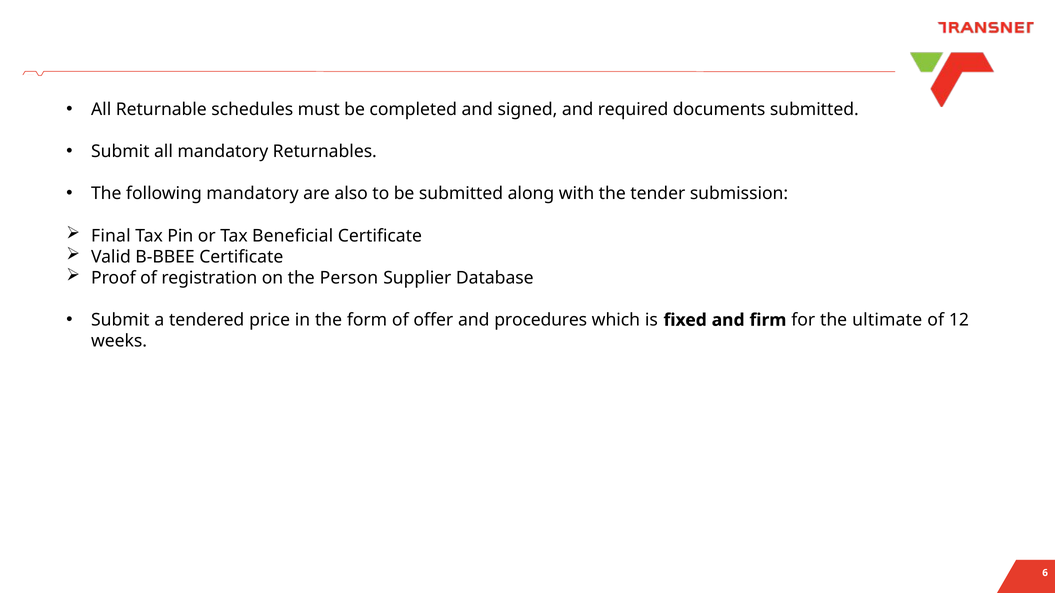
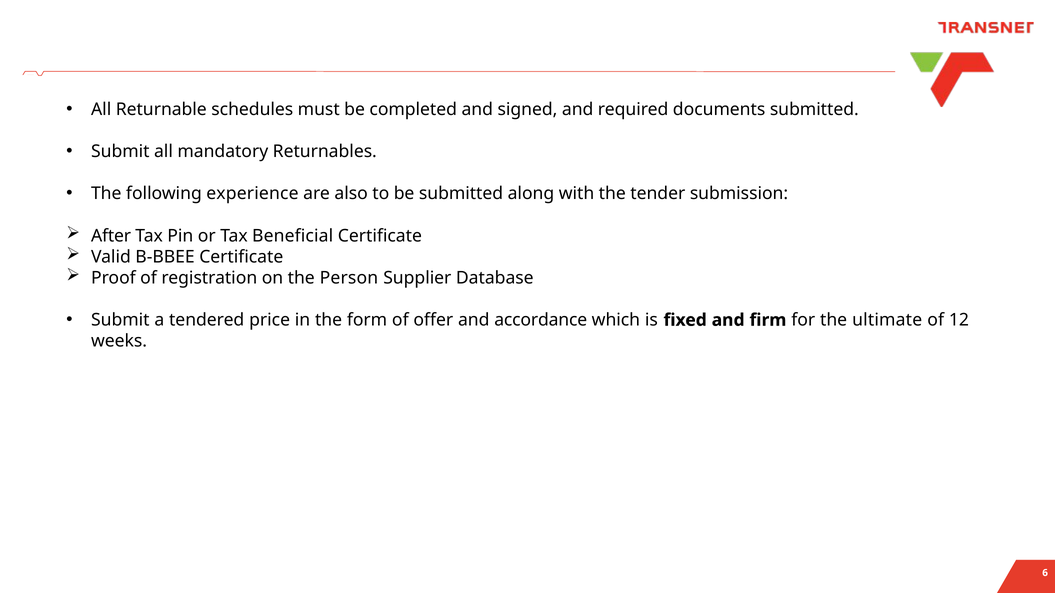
following mandatory: mandatory -> experience (252, 194)
Final: Final -> After (111, 236)
procedures: procedures -> accordance (541, 320)
